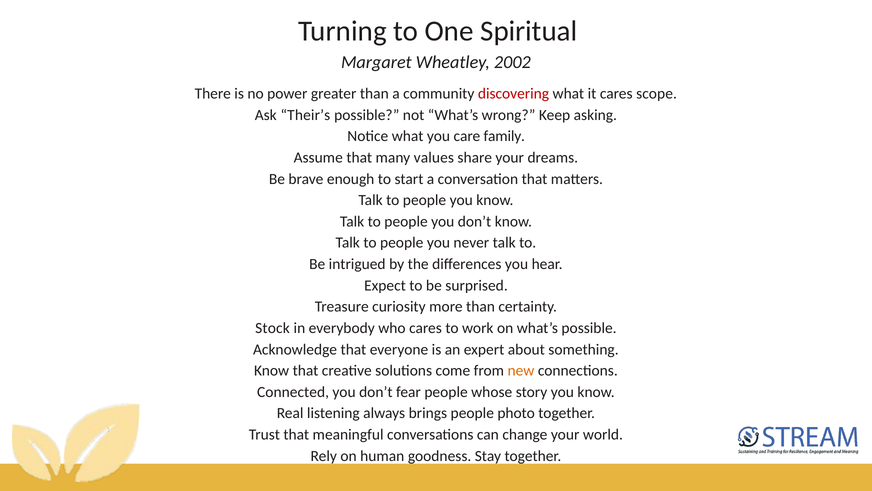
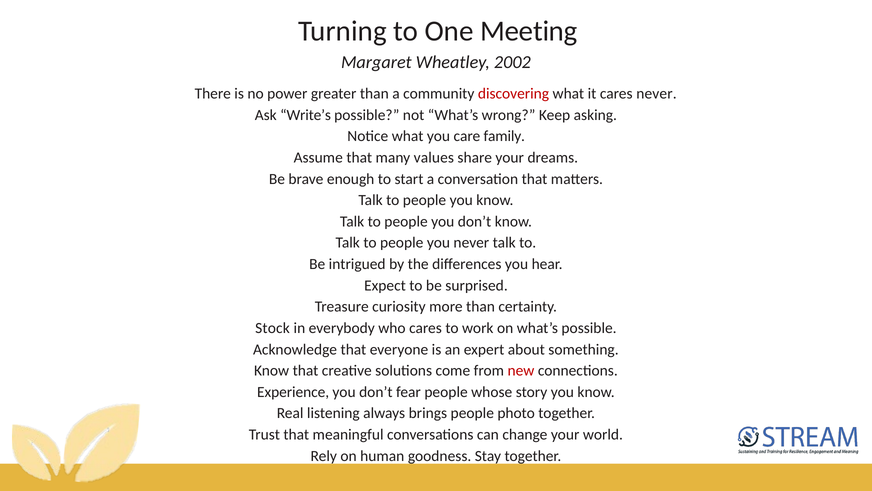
Spiritual: Spiritual -> Meeting (529, 31)
cares scope: scope -> never (656, 94)
Their’s: Their’s -> Write’s (306, 115)
new colour: orange -> red (521, 370)
Connected: Connected -> Experience (293, 392)
